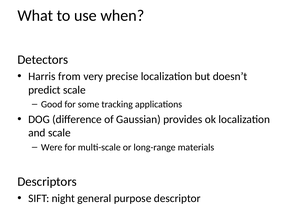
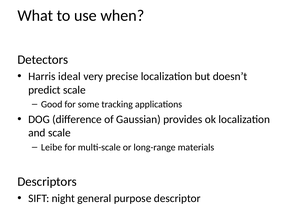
from: from -> ideal (69, 76)
Were: Were -> Leibe (52, 147)
